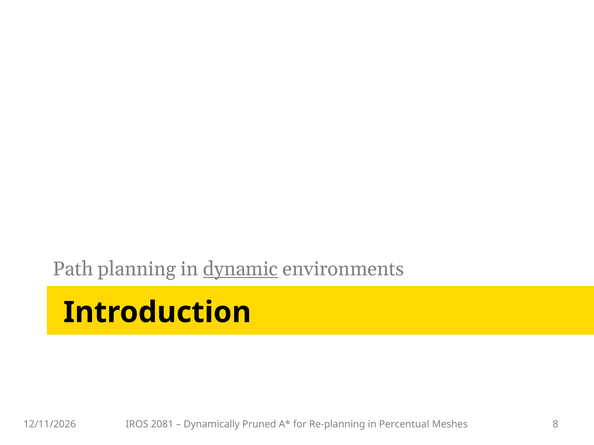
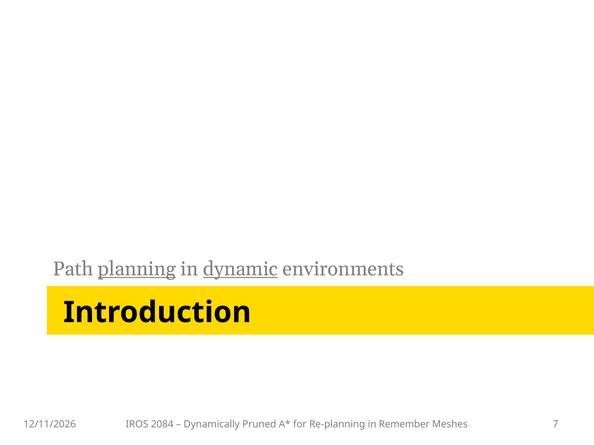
planning underline: none -> present (137, 269)
2081: 2081 -> 2084 (162, 425)
Percentual: Percentual -> Remember (404, 425)
8: 8 -> 7 (556, 425)
